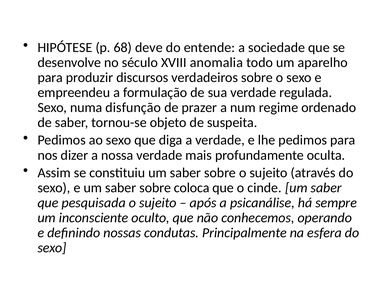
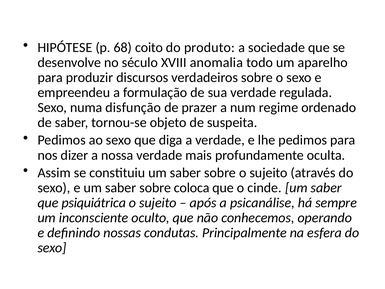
deve: deve -> coito (149, 47)
entende: entende -> produto (209, 47)
pesquisada: pesquisada -> psiquiátrica (94, 203)
